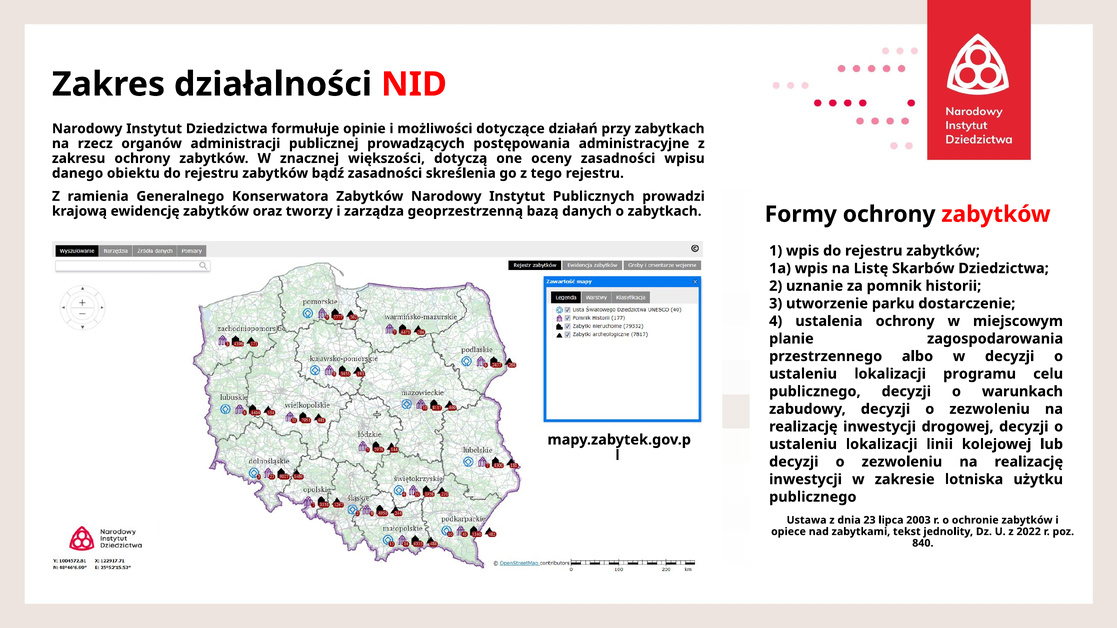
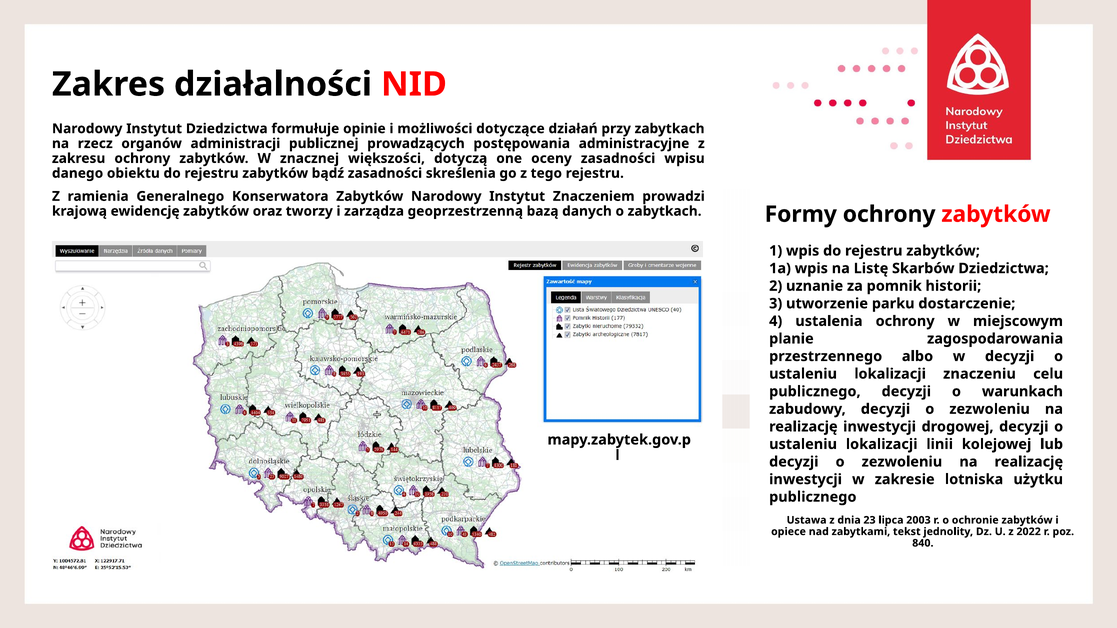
Publicznych: Publicznych -> Znaczeniem (594, 196)
programu: programu -> znaczeniu (980, 374)
